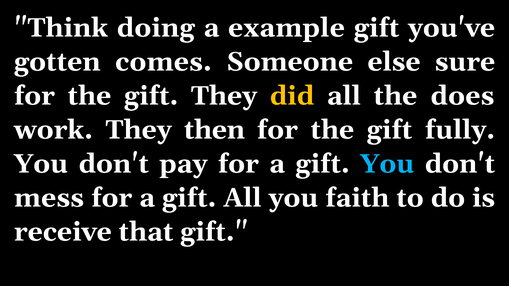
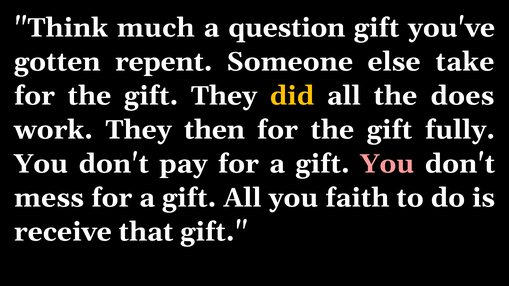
doing: doing -> much (156, 28)
example: example -> question (287, 28)
comes: comes -> repent (164, 62)
sure: sure -> take (465, 62)
You colour: light blue -> pink (387, 164)
